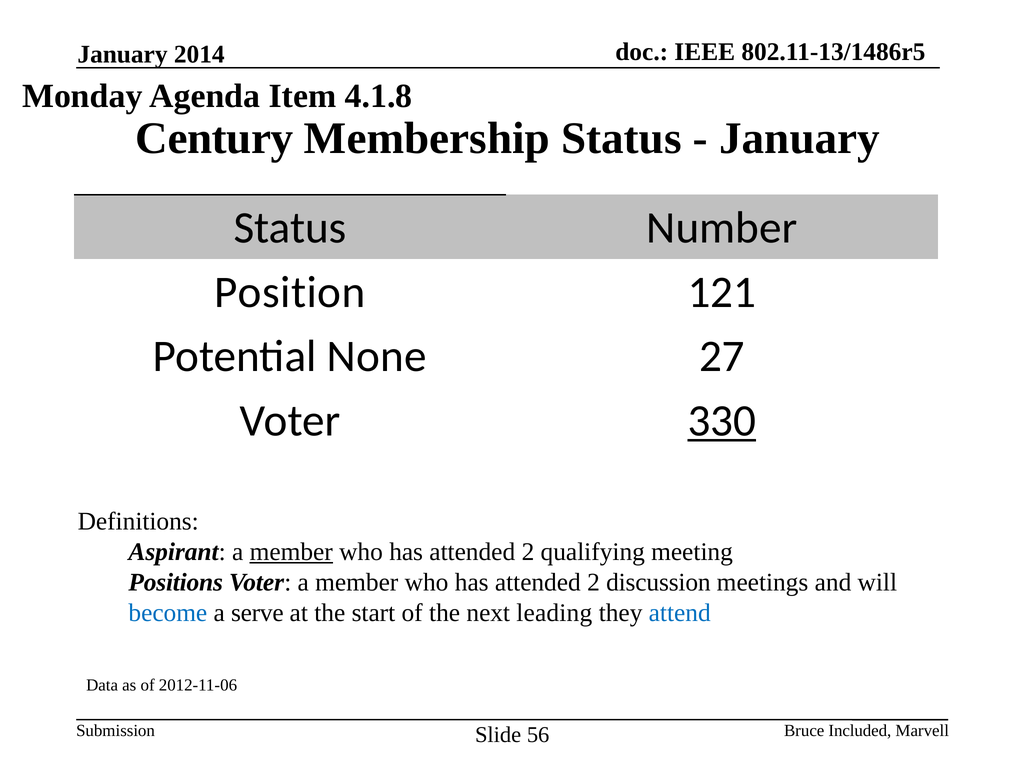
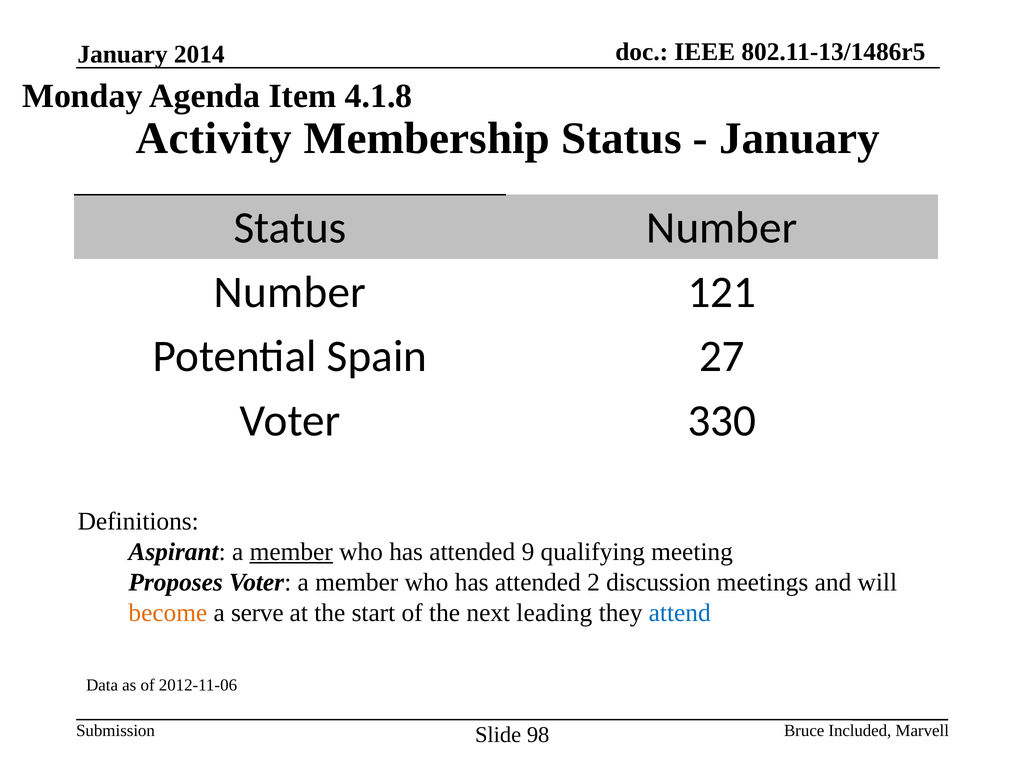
Century: Century -> Activity (214, 139)
Position: Position -> Number (290, 292)
None: None -> Spain (377, 356)
330 underline: present -> none (722, 421)
2: 2 -> 9 (528, 552)
Positions: Positions -> Proposes (176, 582)
become colour: blue -> orange (168, 613)
56: 56 -> 98 (538, 735)
